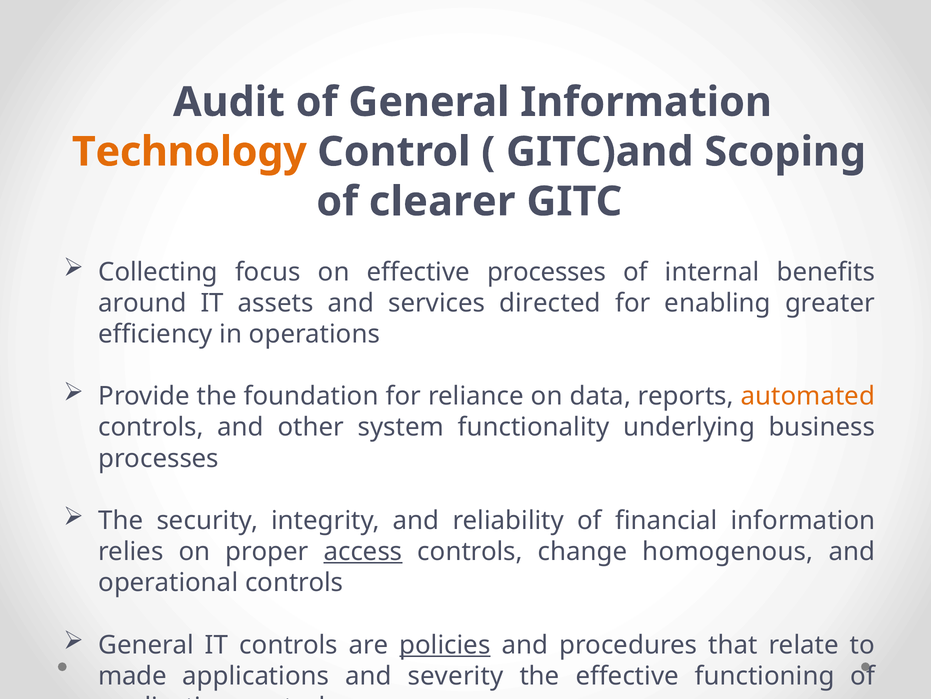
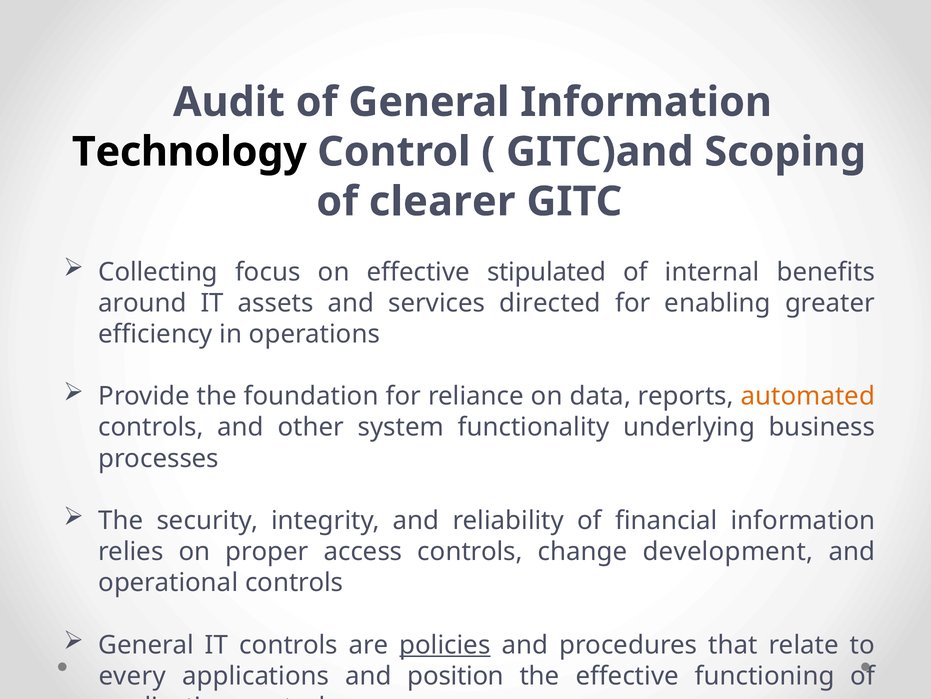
Technology colour: orange -> black (189, 152)
effective processes: processes -> stipulated (547, 272)
access underline: present -> none (363, 551)
homogenous: homogenous -> development (728, 551)
made: made -> every (132, 675)
severity: severity -> position (456, 675)
